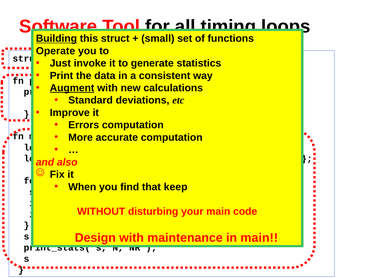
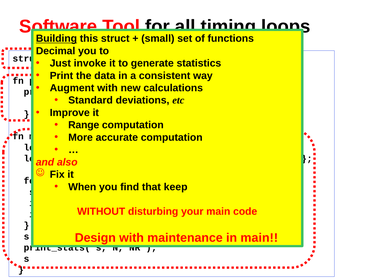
Operate: Operate -> Decimal (56, 51)
Augment underline: present -> none (72, 88)
Errors: Errors -> Range (84, 125)
